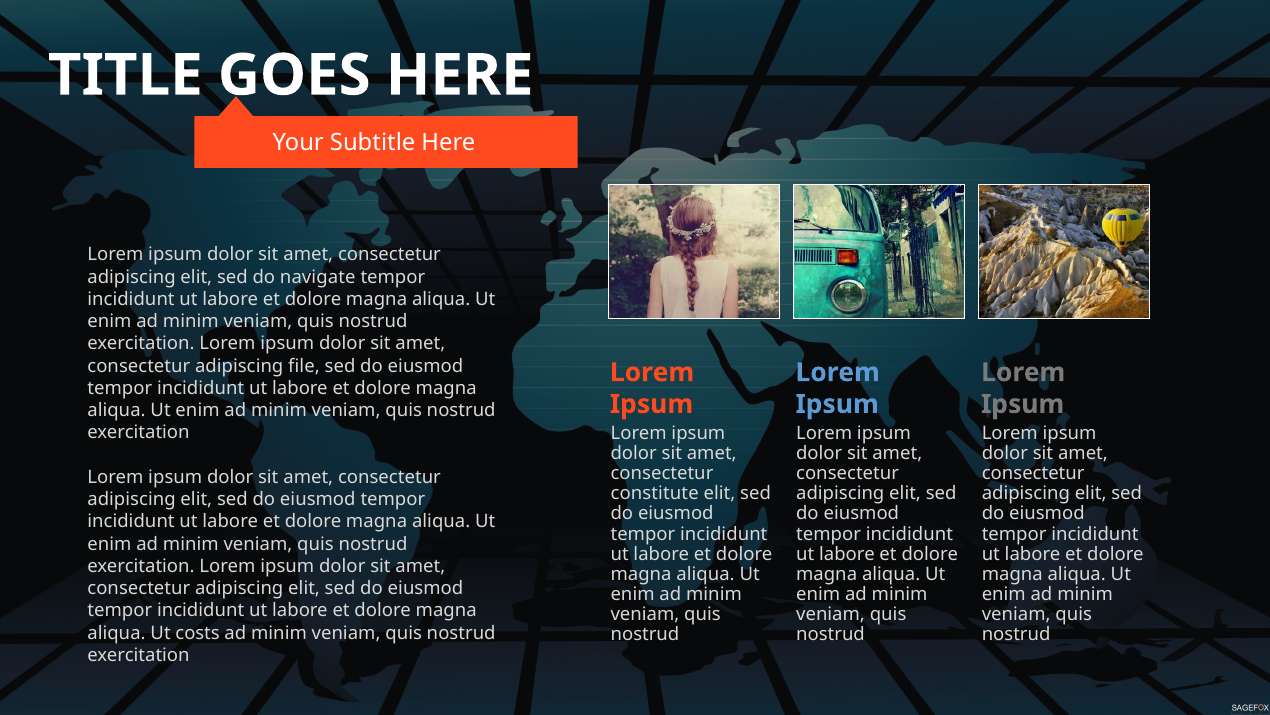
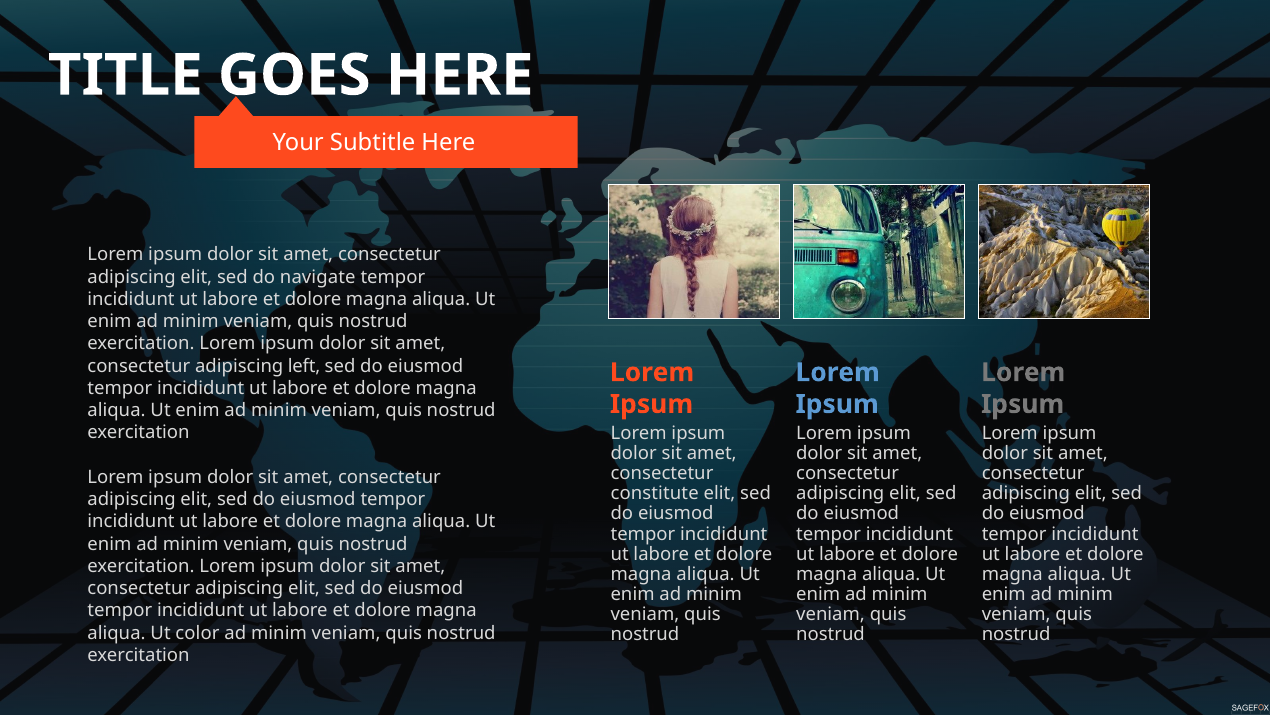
file: file -> left (304, 366)
costs: costs -> color (198, 633)
